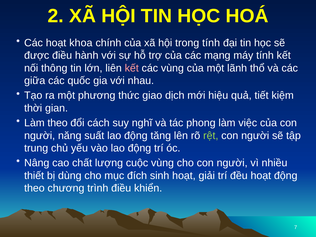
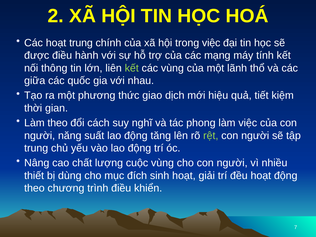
hoạt khoa: khoa -> trung (81, 43)
trong tính: tính -> việc (211, 43)
kết colour: pink -> light green (132, 68)
